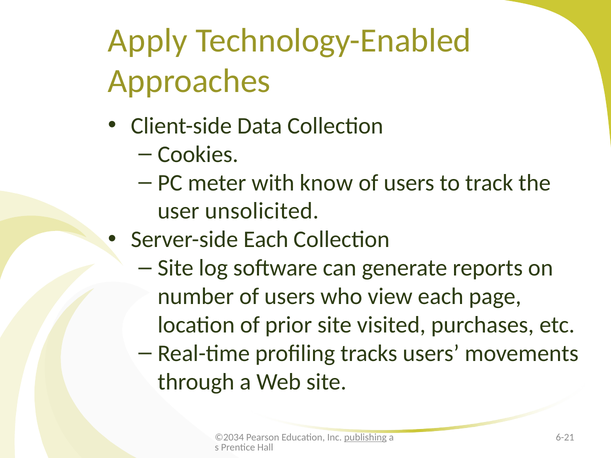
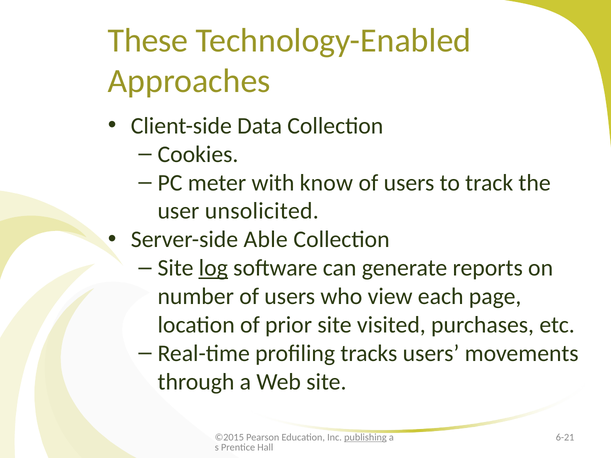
Apply: Apply -> These (148, 41)
Server-side Each: Each -> Able (266, 240)
log underline: none -> present (213, 268)
©2034: ©2034 -> ©2015 (229, 438)
